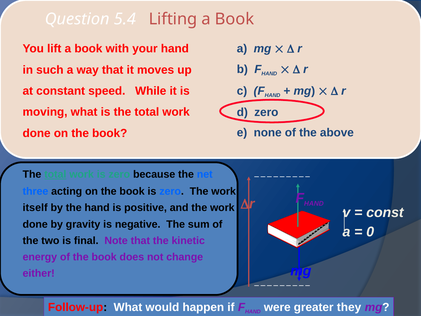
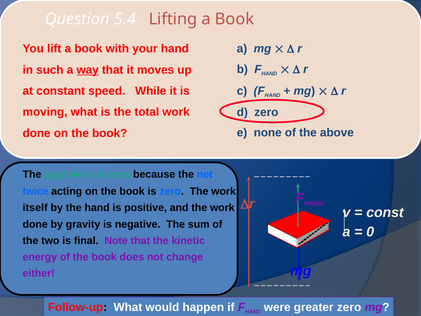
way underline: none -> present (88, 70)
three: three -> twice (36, 191)
greater they: they -> zero (349, 307)
